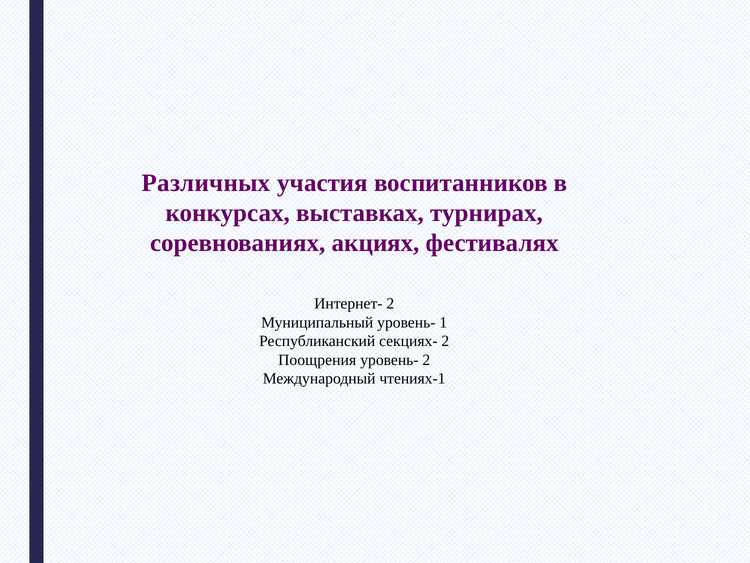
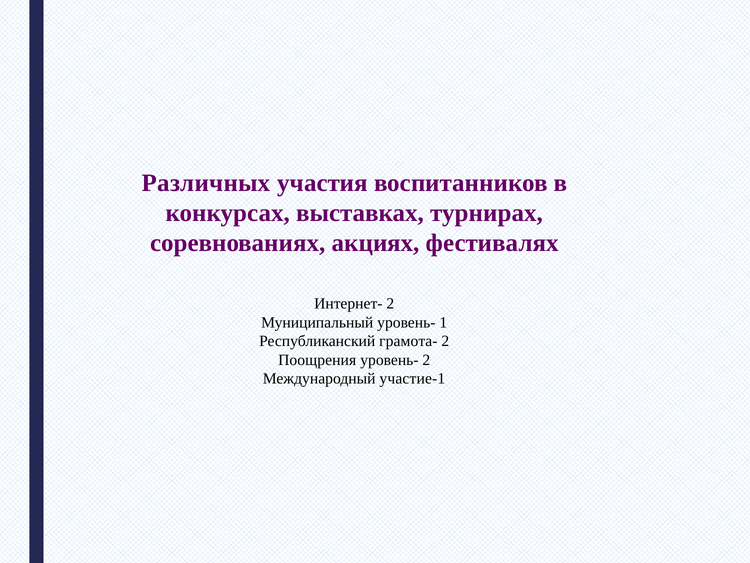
секциях-: секциях- -> грамота- (408, 341)
чтениях-1: чтениях-1 -> участие-1 (412, 378)
